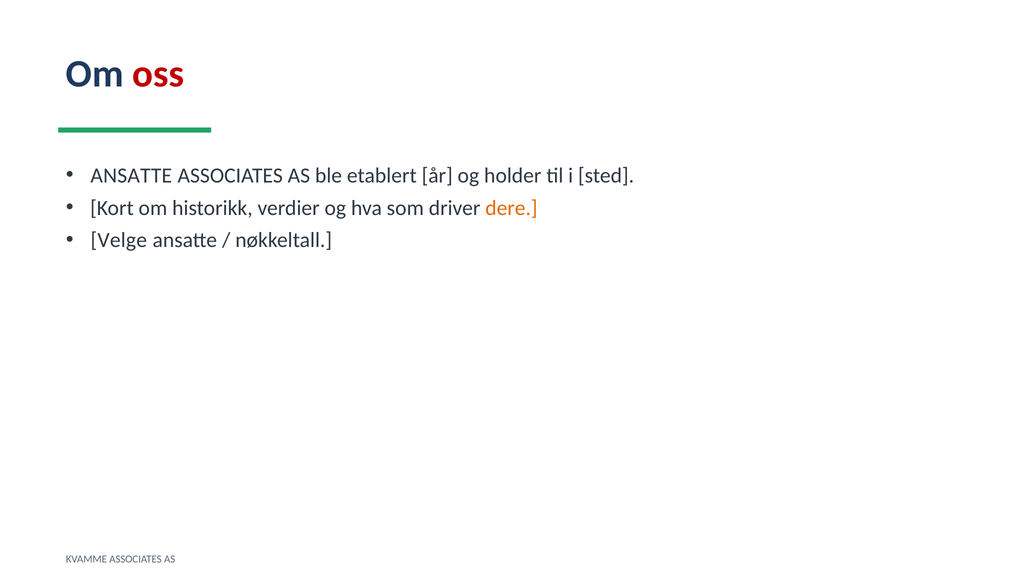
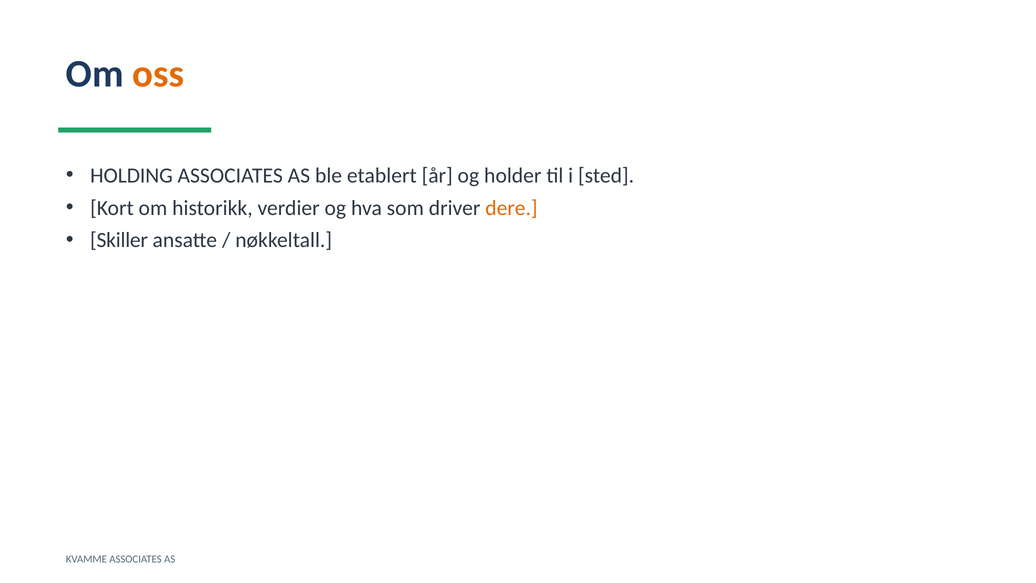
oss colour: red -> orange (158, 74)
ANSATTE: ANSATTE -> HOLDING (131, 175)
Velge: Velge -> Skiller (119, 240)
